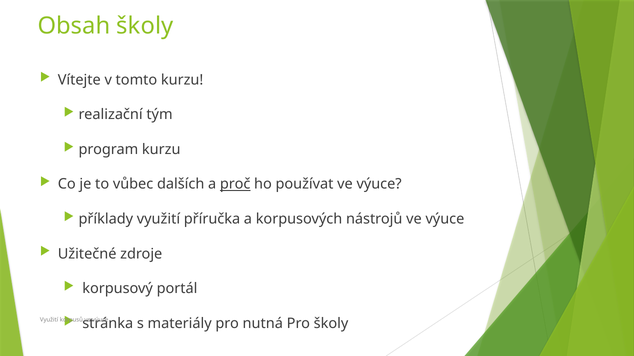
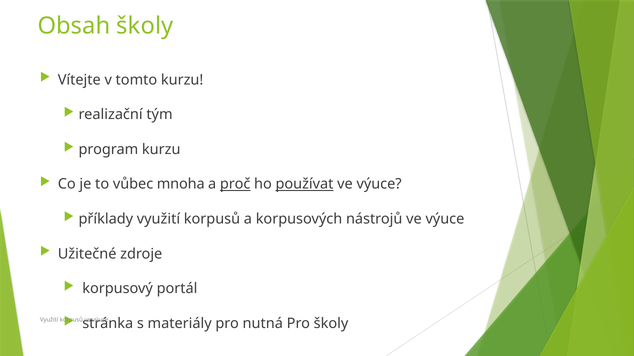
dalších: dalších -> mnoha (181, 184)
používat underline: none -> present (304, 184)
příklady využití příručka: příručka -> korpusů (212, 219)
